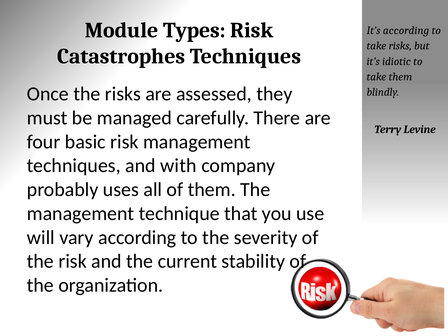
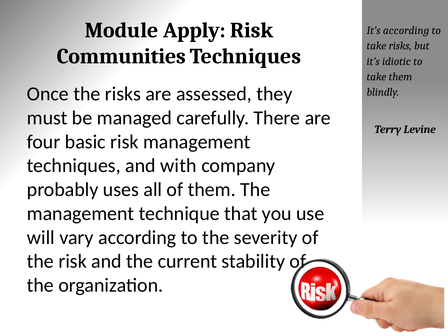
Types: Types -> Apply (194, 30)
Catastrophes: Catastrophes -> Communities (121, 56)
